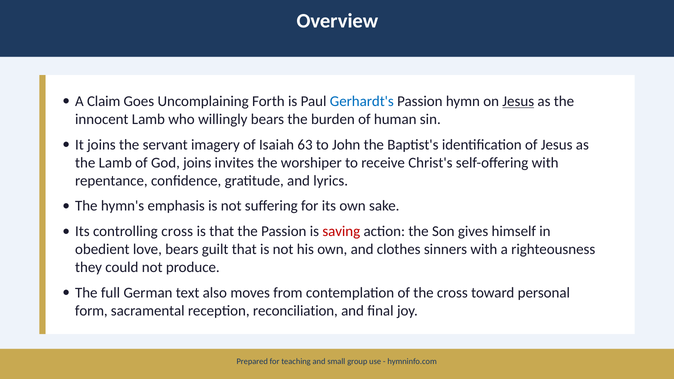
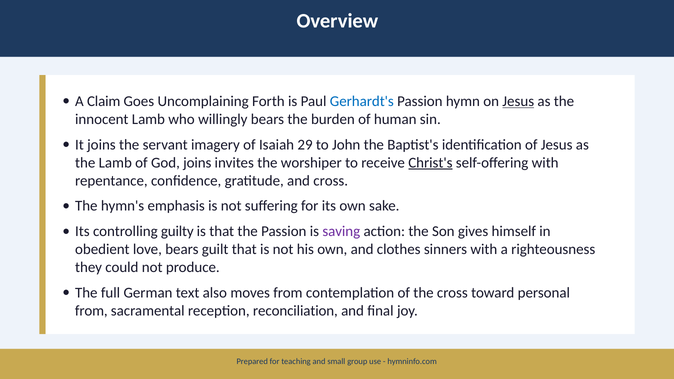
63: 63 -> 29 (305, 145)
Christ's underline: none -> present (430, 163)
and lyrics: lyrics -> cross (331, 181)
controlling cross: cross -> guilty (177, 232)
saving colour: red -> purple (341, 232)
form: form -> from (91, 311)
